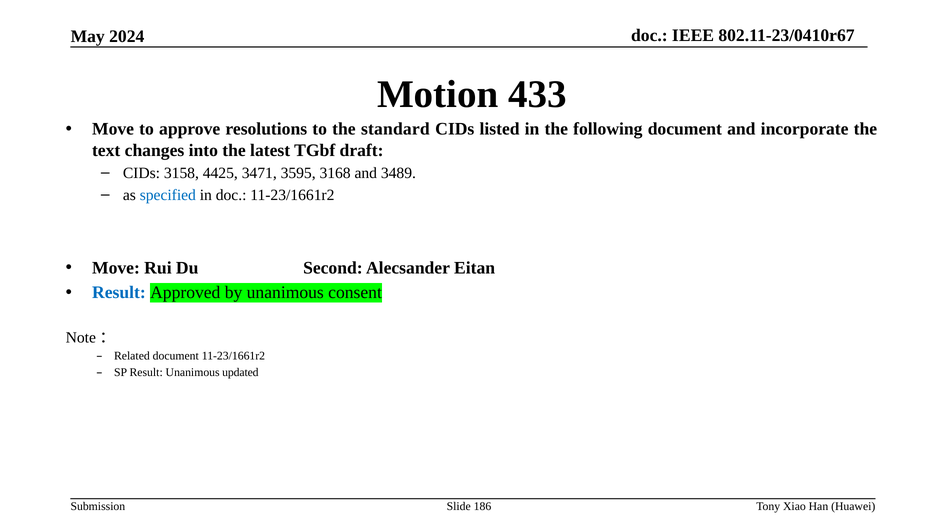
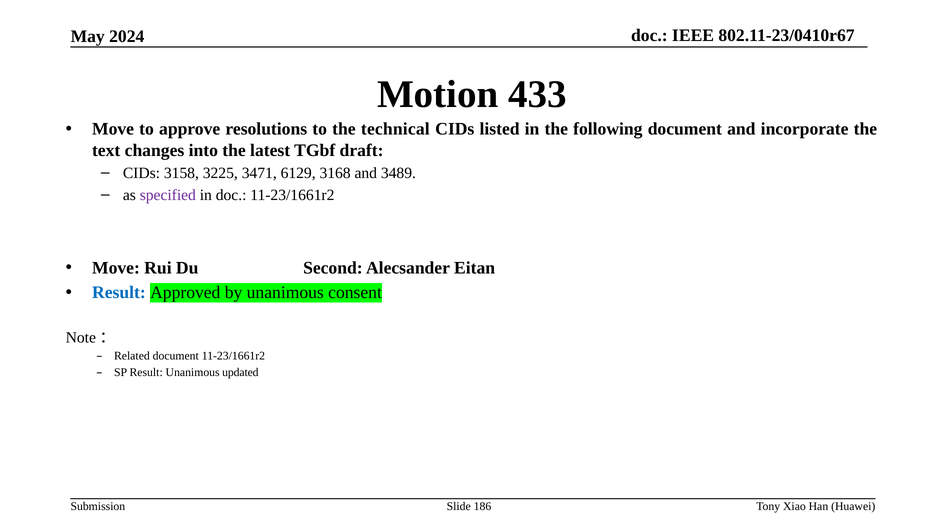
standard: standard -> technical (395, 129)
4425: 4425 -> 3225 (220, 173)
3595: 3595 -> 6129 (298, 173)
specified colour: blue -> purple (168, 195)
